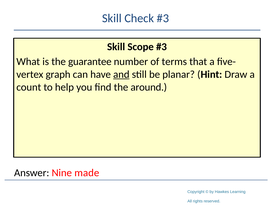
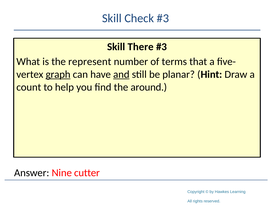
Scope: Scope -> There (141, 47)
guarantee: guarantee -> represent (90, 62)
graph underline: none -> present (58, 75)
made: made -> cutter (87, 173)
